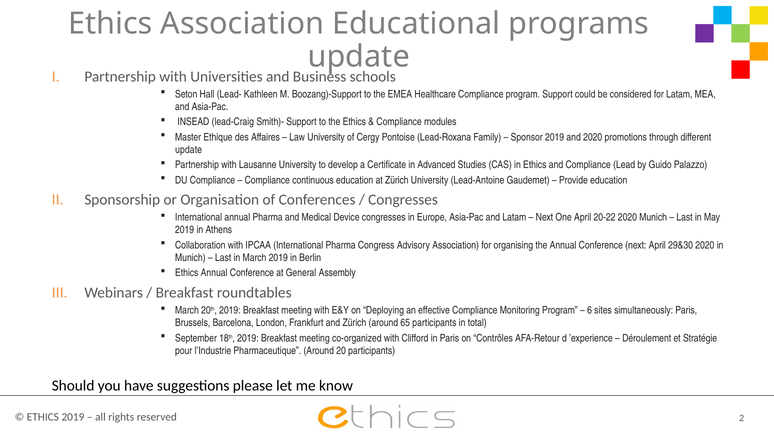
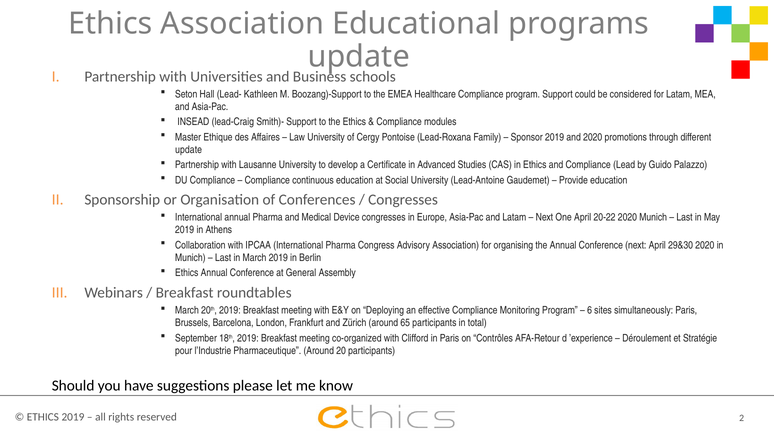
at Zürich: Zürich -> Social (397, 180)
